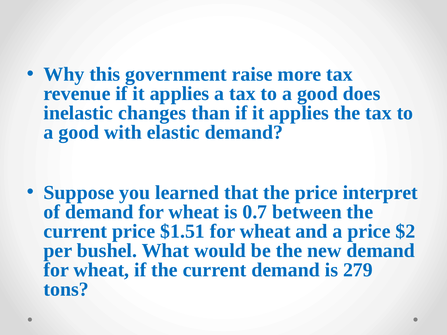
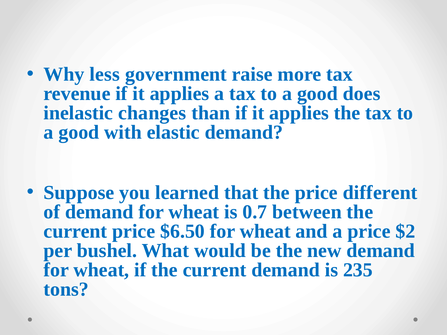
this: this -> less (105, 74)
interpret: interpret -> different (380, 193)
$1.51: $1.51 -> $6.50 (183, 231)
279: 279 -> 235 (358, 270)
